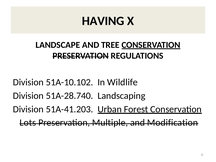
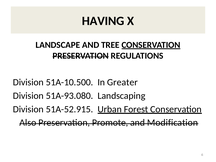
51A-10.102: 51A-10.102 -> 51A-10.500 (70, 82)
Wildlife: Wildlife -> Greater (122, 82)
51A-28.740: 51A-28.740 -> 51A-93.080 (70, 96)
51A-41.203: 51A-41.203 -> 51A-52.915 (70, 109)
Lots: Lots -> Also (28, 123)
Multiple: Multiple -> Promote (110, 123)
